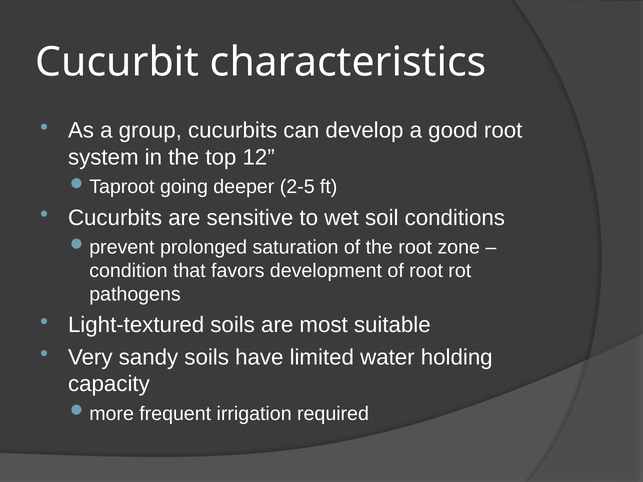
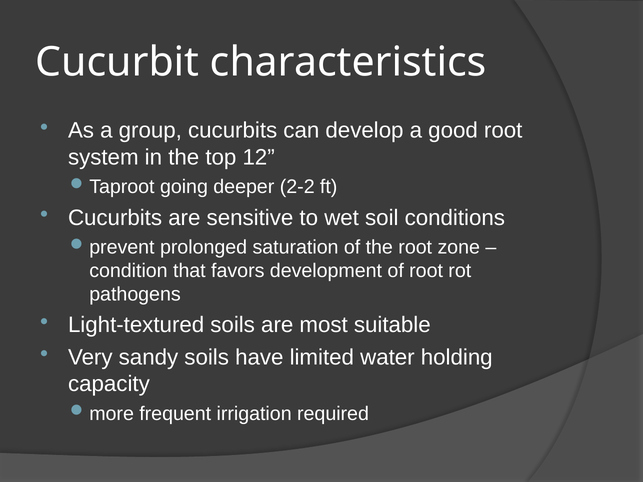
2-5: 2-5 -> 2-2 (297, 187)
